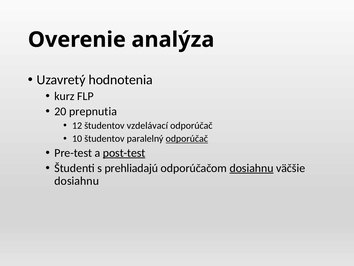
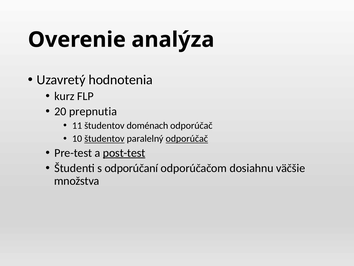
12: 12 -> 11 (77, 125)
vzdelávací: vzdelávací -> doménach (147, 125)
študentov underline: none -> present (104, 138)
prehliadajú: prehliadajú -> odporúčaní (131, 168)
dosiahnu underline: present -> none (252, 168)
dosiahnu: dosiahnu -> množstva (77, 181)
